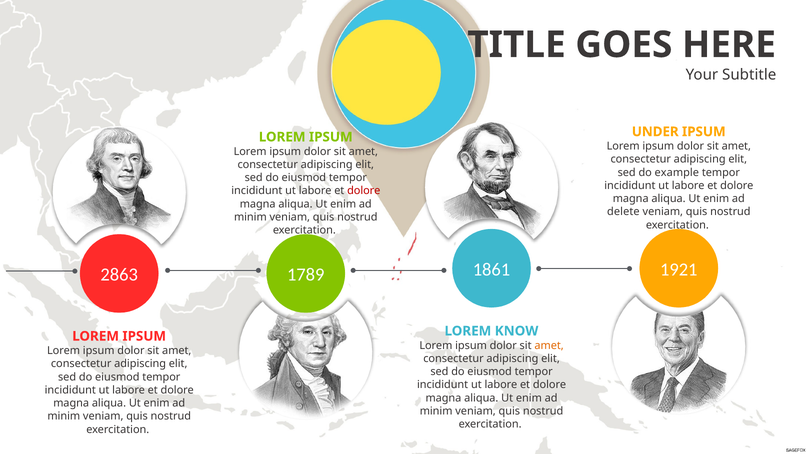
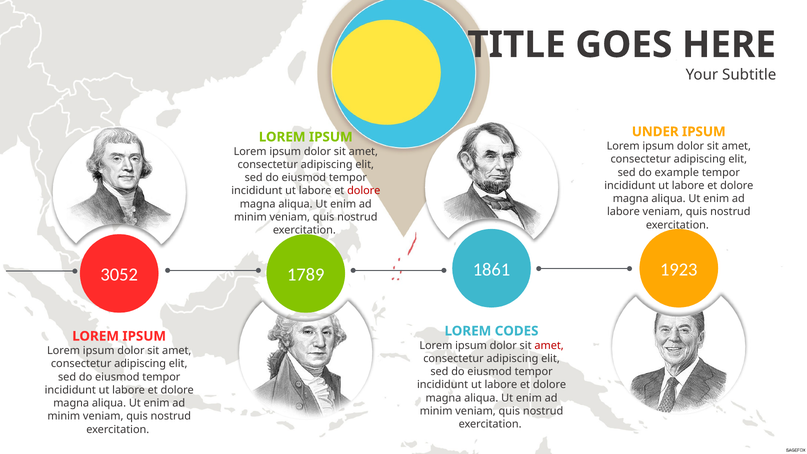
delete: delete -> labore (623, 212)
1921: 1921 -> 1923 (679, 269)
2863: 2863 -> 3052 (119, 275)
KNOW: KNOW -> CODES (517, 331)
amet colour: orange -> red (549, 345)
